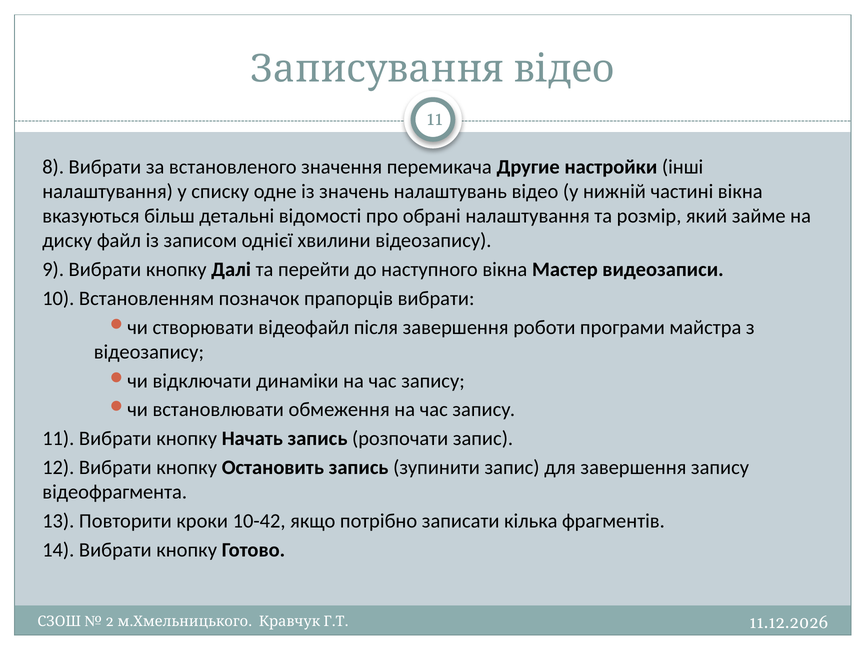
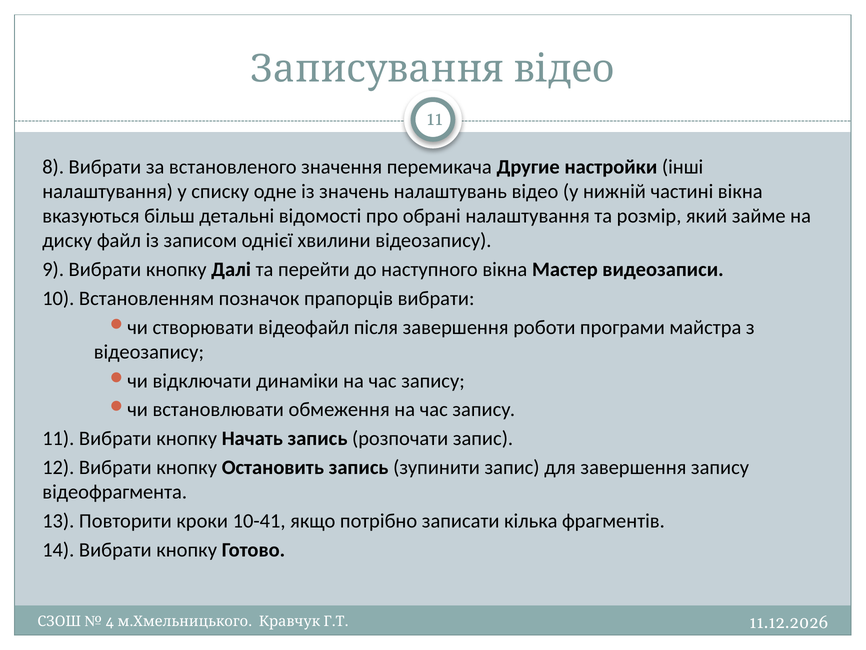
10-42: 10-42 -> 10-41 (259, 521)
2: 2 -> 4 (110, 621)
